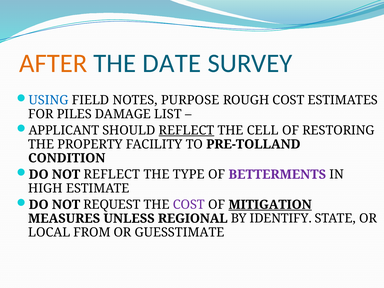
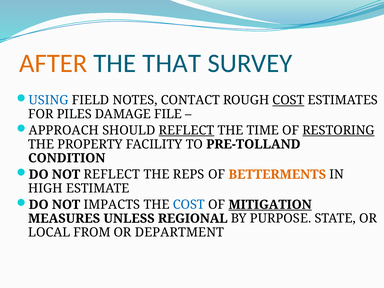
DATE: DATE -> THAT (172, 63)
PURPOSE: PURPOSE -> CONTACT (190, 100)
COST underline: none -> present (288, 100)
LIST: LIST -> FILE (168, 114)
APPLICANT: APPLICANT -> APPROACH (64, 130)
CELL: CELL -> TIME (263, 130)
RESTORING underline: none -> present (339, 130)
TYPE: TYPE -> REPS (189, 174)
BETTERMENTS colour: purple -> orange (277, 174)
REQUEST: REQUEST -> IMPACTS (112, 205)
COST colour: purple -> blue (189, 205)
IDENTIFY: IDENTIFY -> PURPOSE (281, 218)
GUESSTIMATE: GUESSTIMATE -> DEPARTMENT (179, 232)
